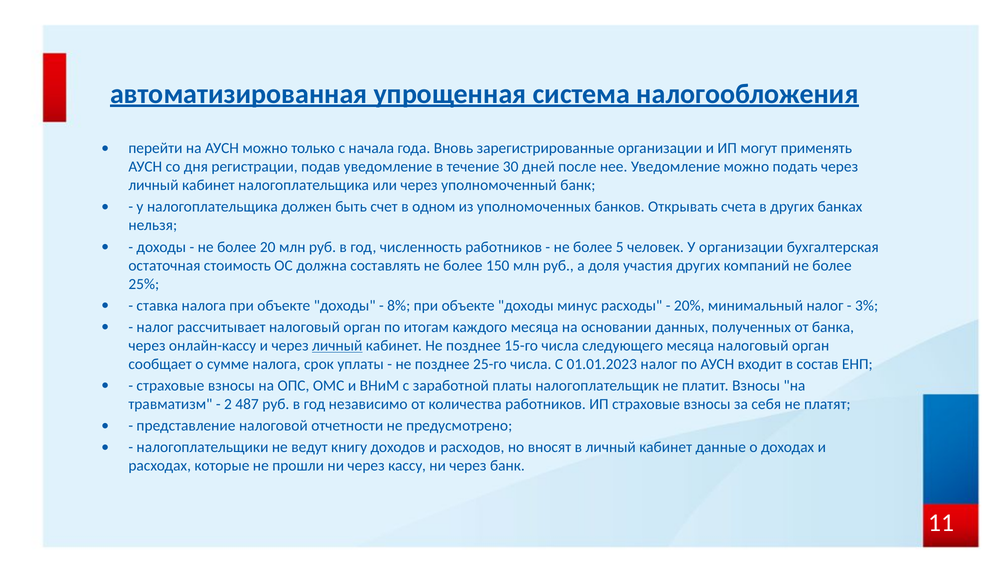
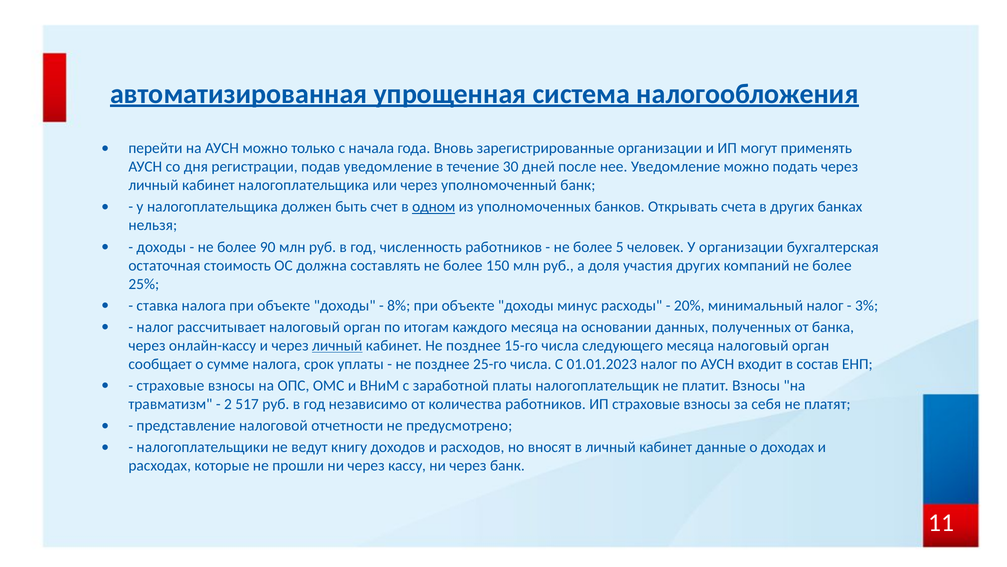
одном underline: none -> present (434, 207)
20: 20 -> 90 (268, 247)
487: 487 -> 517 (247, 404)
